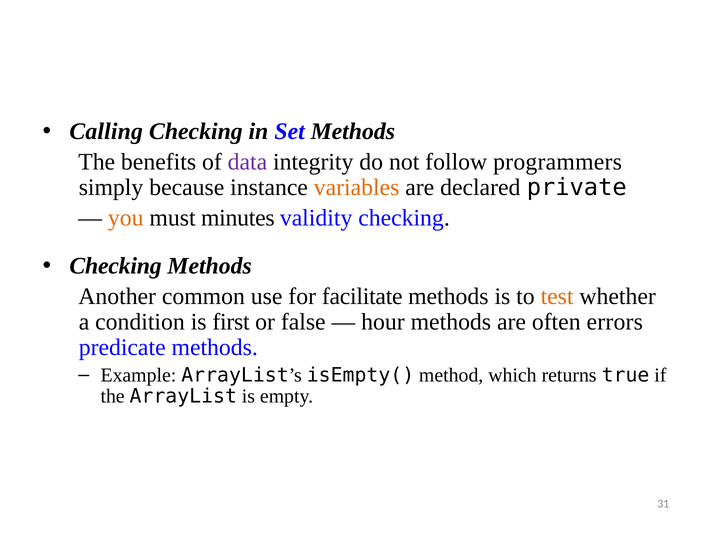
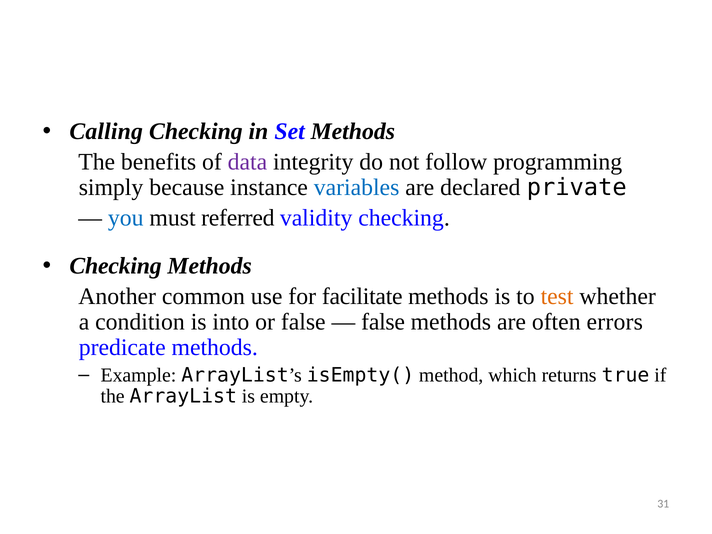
programmers: programmers -> programming (558, 162)
variables colour: orange -> blue (357, 188)
you colour: orange -> blue (126, 218)
minutes: minutes -> referred (238, 218)
first: first -> into (231, 322)
hour: hour -> false (383, 322)
